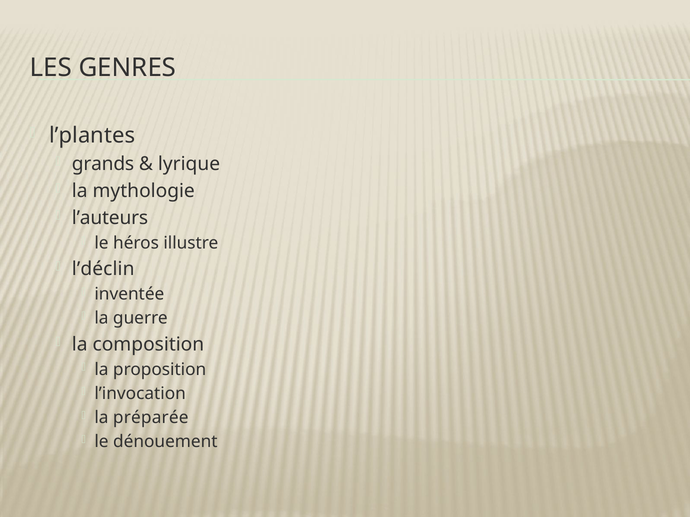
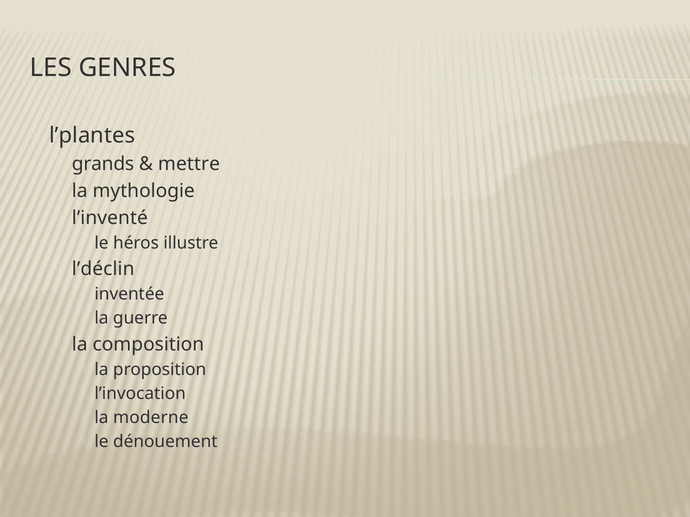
lyrique: lyrique -> mettre (189, 164)
l’auteurs: l’auteurs -> l’inventé (110, 218)
préparée: préparée -> moderne (151, 418)
